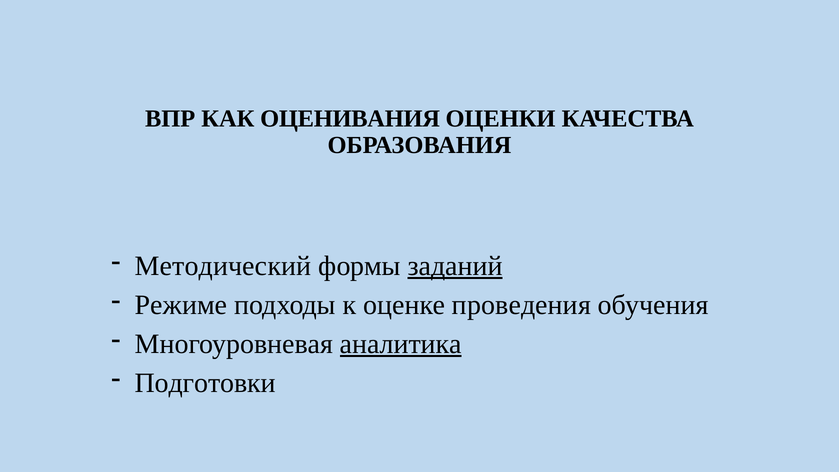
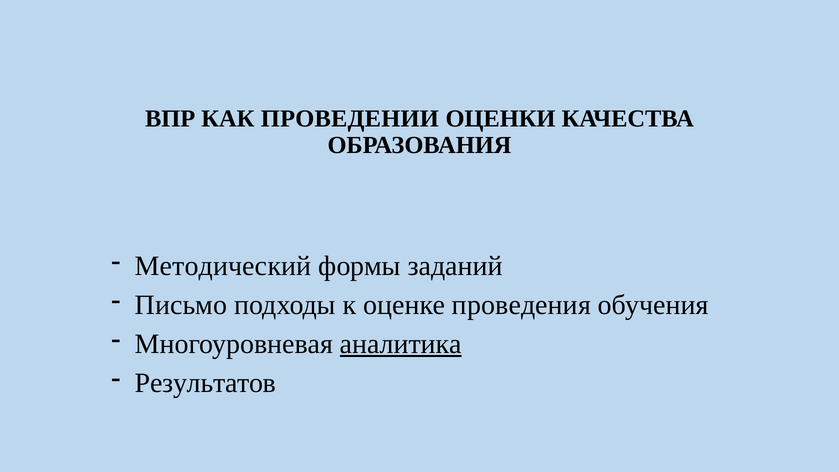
ОЦЕНИВАНИЯ: ОЦЕНИВАНИЯ -> ПРОВЕДЕНИИ (350, 119)
заданий underline: present -> none (455, 266)
Режиме: Режиме -> Письмо (181, 305)
Подготовки: Подготовки -> Результатов (205, 383)
